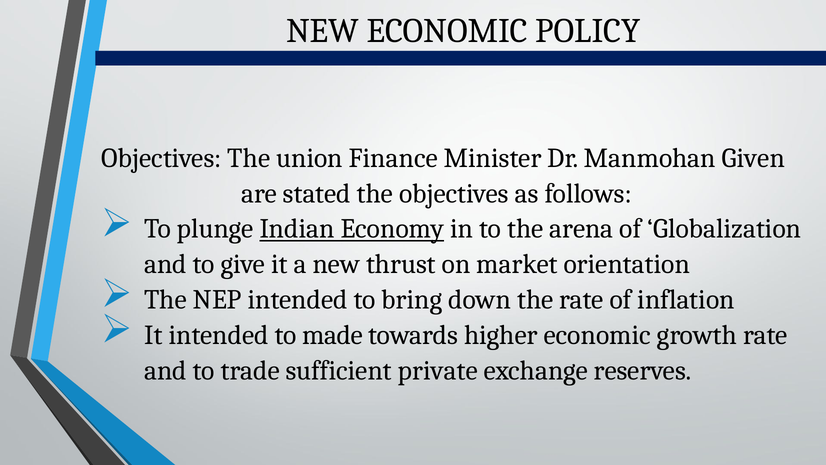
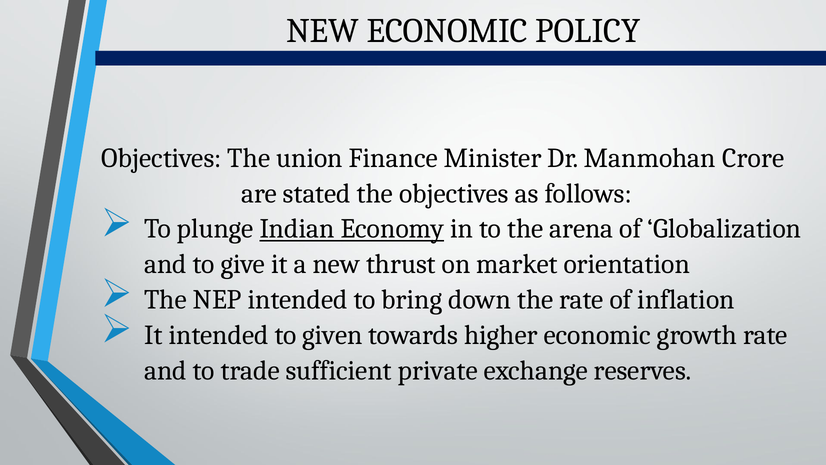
Given: Given -> Crore (753, 158)
made: made -> given (332, 335)
